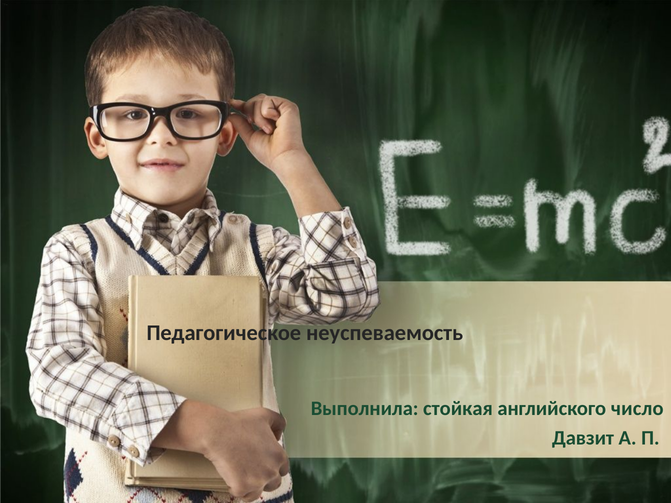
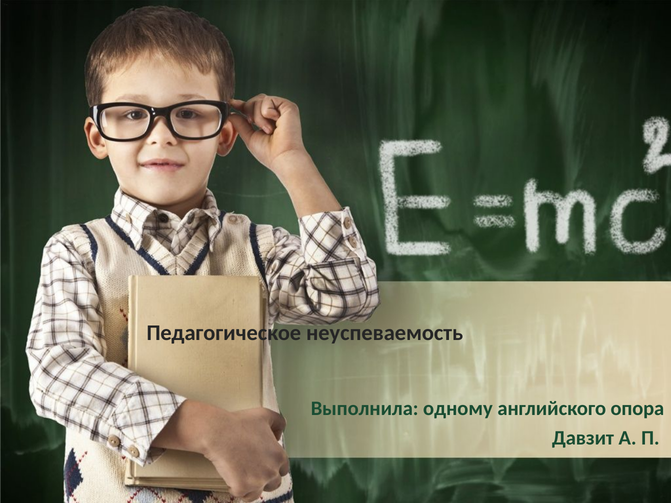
стойкая: стойкая -> одному (458, 409)
число: число -> опора (637, 409)
